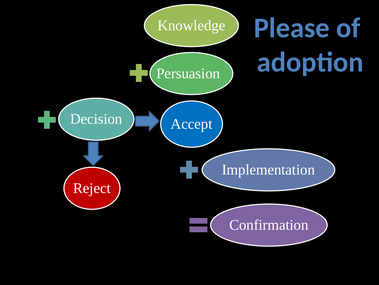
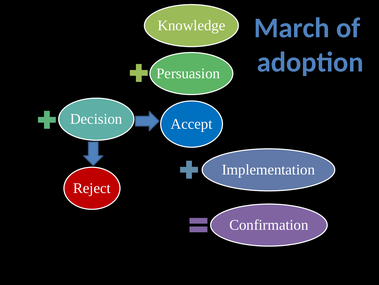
Please: Please -> March (292, 28)
